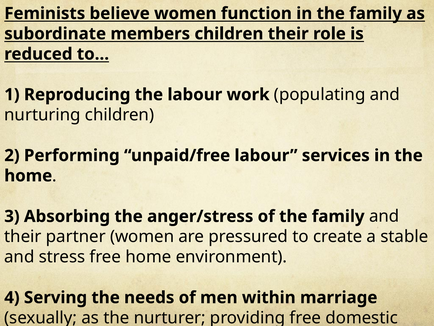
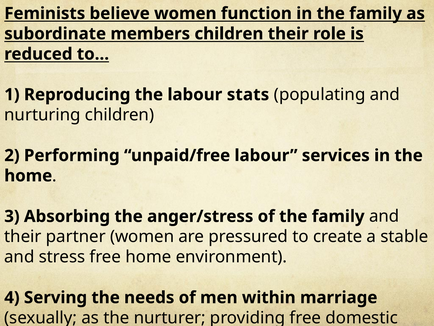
labour work: work -> stats (248, 94)
